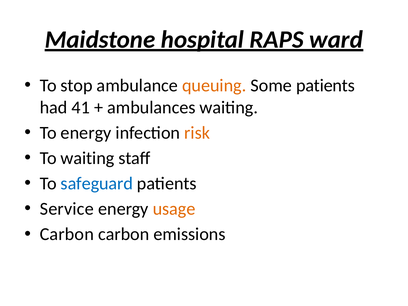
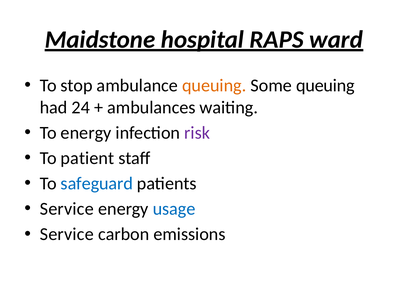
Some patients: patients -> queuing (325, 86)
41: 41 -> 24 (81, 107)
risk colour: orange -> purple (197, 133)
To waiting: waiting -> patient (87, 158)
usage colour: orange -> blue (174, 209)
Carbon: Carbon -> Service (67, 234)
